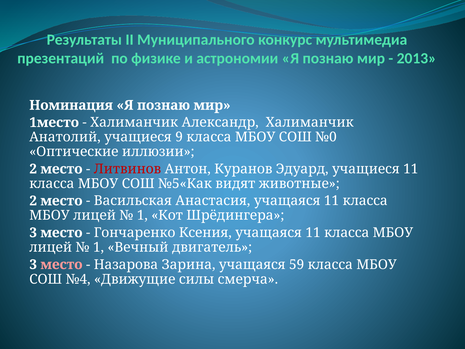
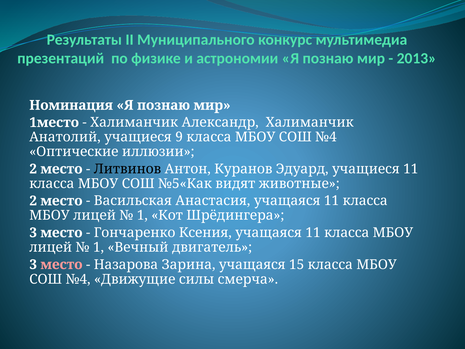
№0: №0 -> №4 (326, 137)
Литвинов colour: red -> black (127, 169)
59: 59 -> 15 (297, 264)
